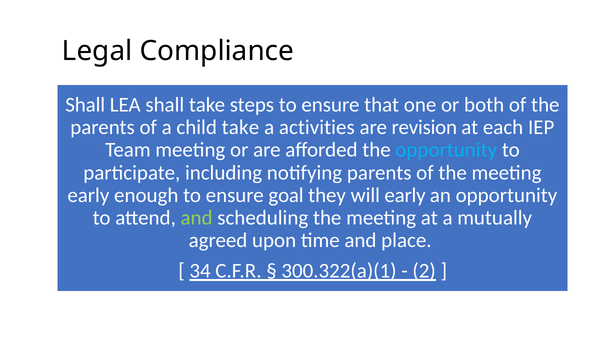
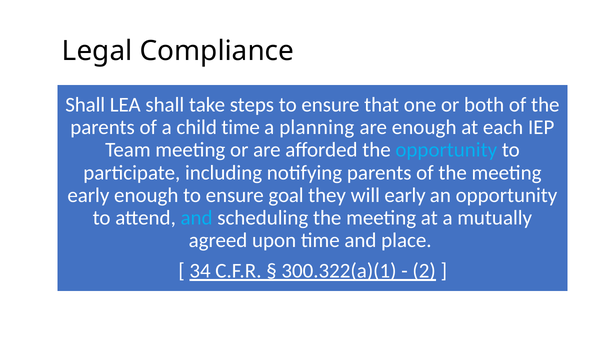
child take: take -> time (241, 127)
activities: activities -> planning (317, 127)
are revision: revision -> enough (424, 127)
and colour: light green -> light blue (197, 218)
